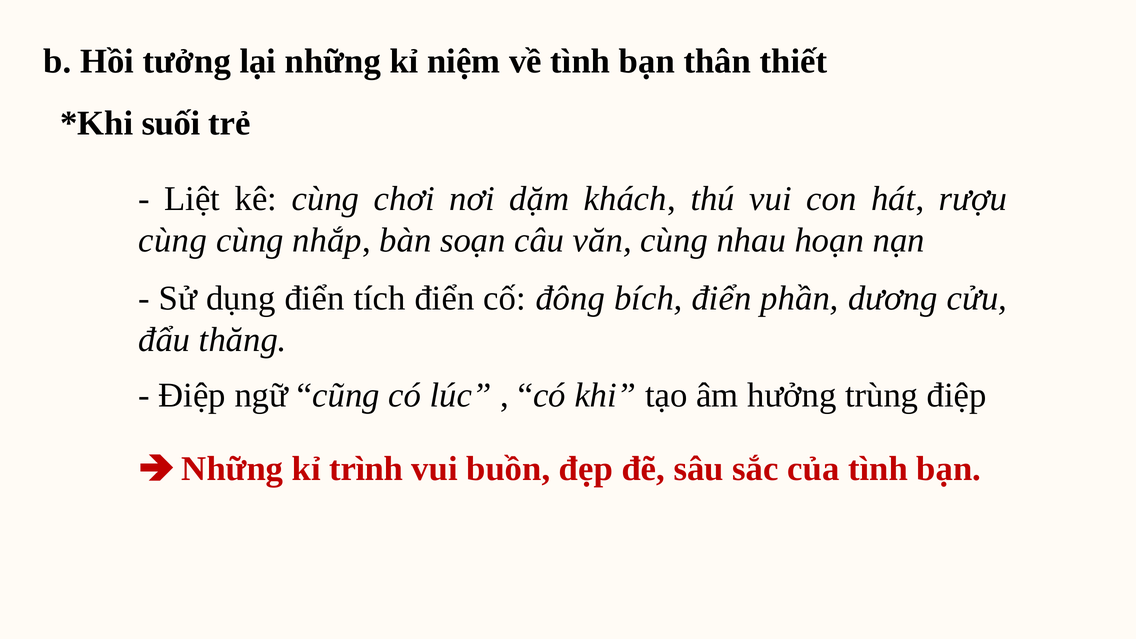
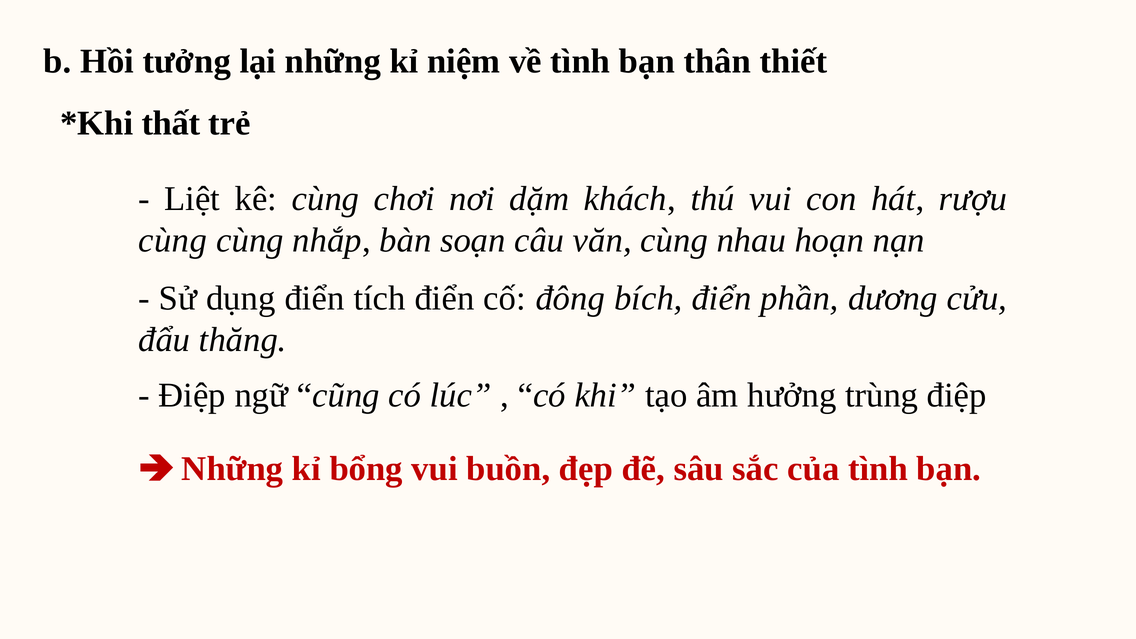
suối: suối -> thất (171, 123)
trình: trình -> bổng (366, 469)
